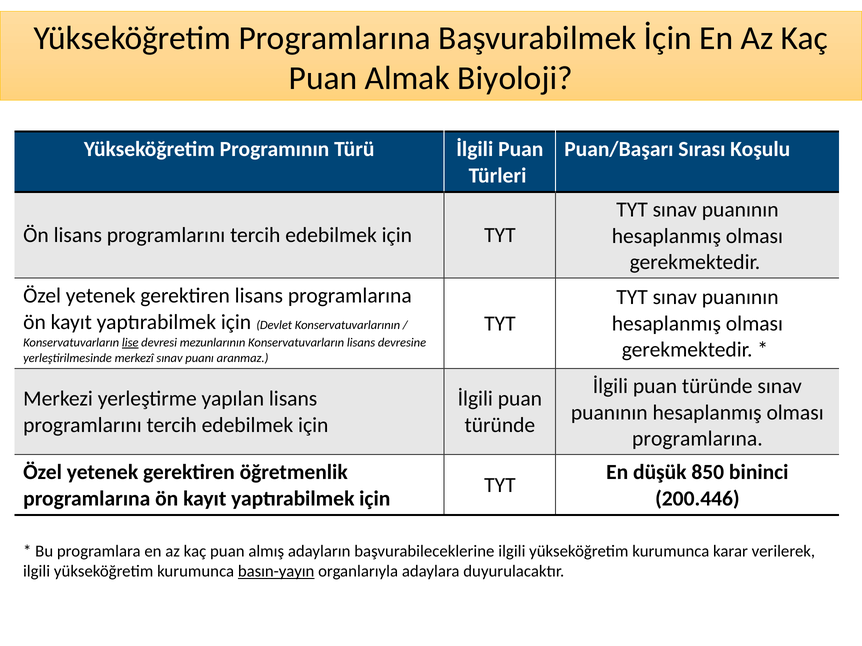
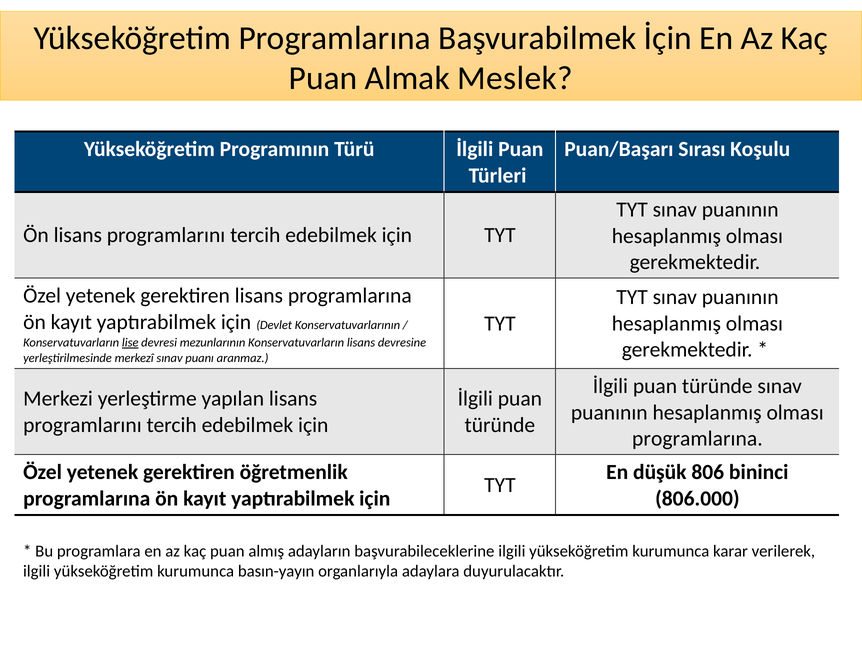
Biyoloji: Biyoloji -> Meslek (515, 78)
850: 850 -> 806 (708, 473)
200.446: 200.446 -> 806.000 (697, 499)
basın-yayın underline: present -> none (276, 572)
